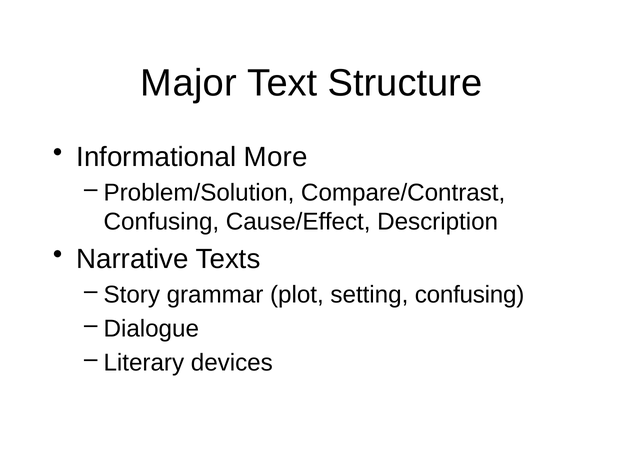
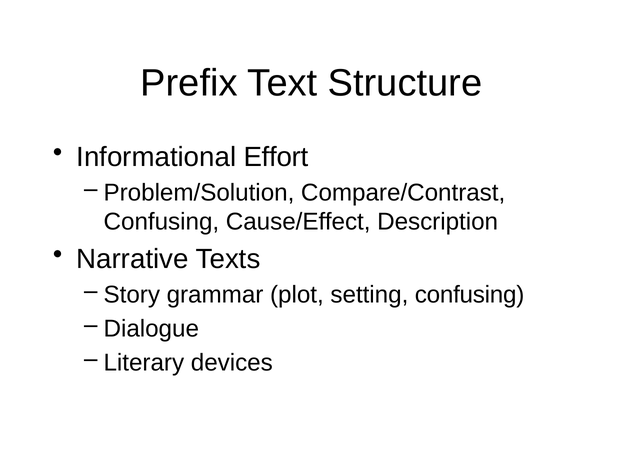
Major: Major -> Prefix (189, 83)
More: More -> Effort (276, 157)
